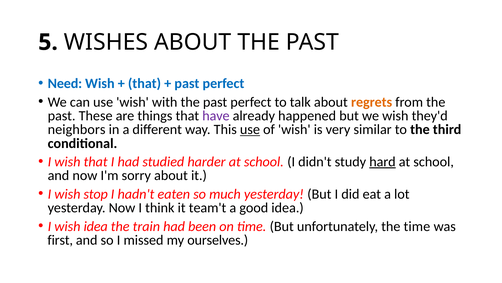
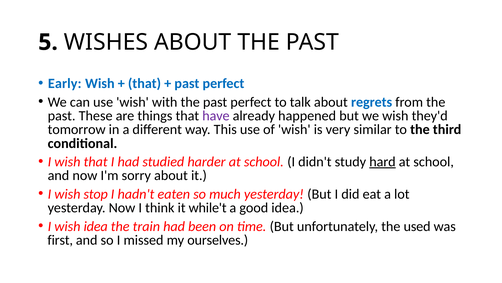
Need: Need -> Early (65, 83)
regrets colour: orange -> blue (372, 102)
neighbors: neighbors -> tomorrow (77, 129)
use underline: present -> none (250, 129)
team't: team't -> while't (208, 207)
the time: time -> used (417, 226)
